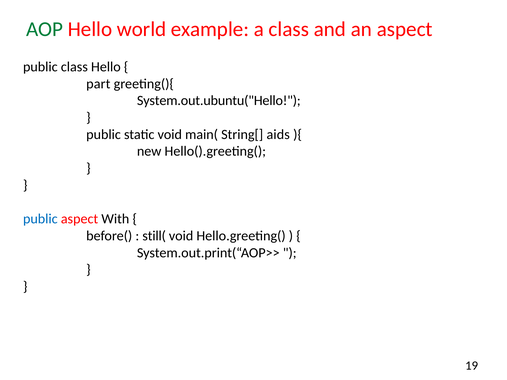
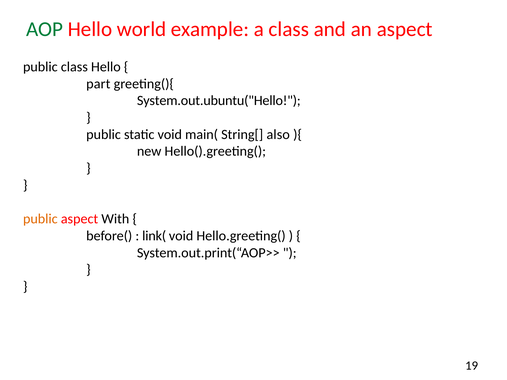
aids: aids -> also (278, 135)
public colour: blue -> orange (40, 219)
still(: still( -> link( (154, 236)
